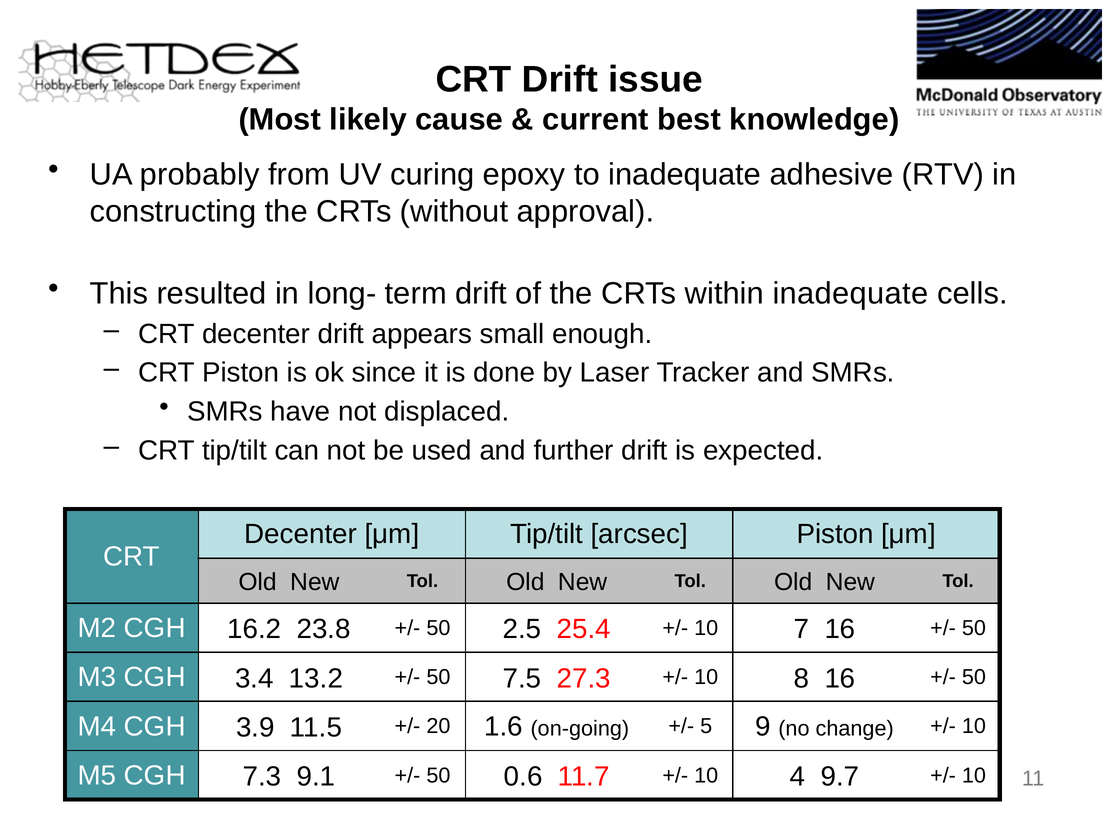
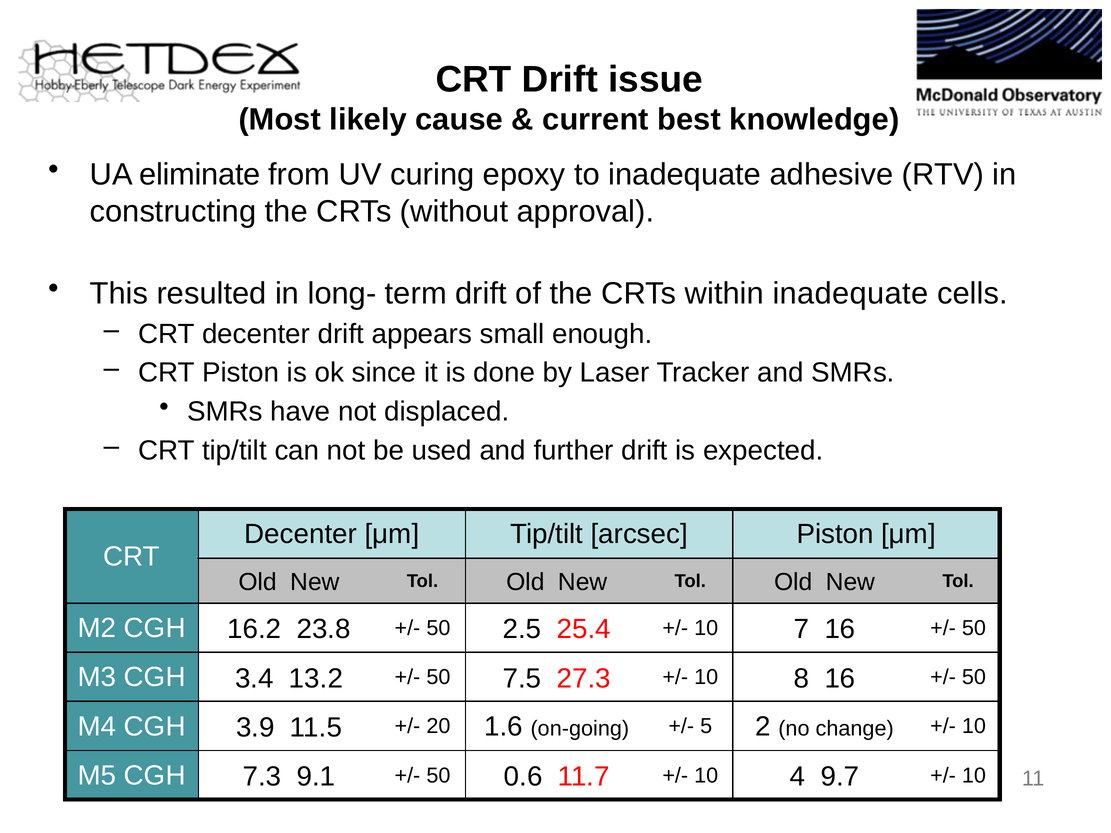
probably: probably -> eliminate (200, 174)
9: 9 -> 2 (763, 727)
